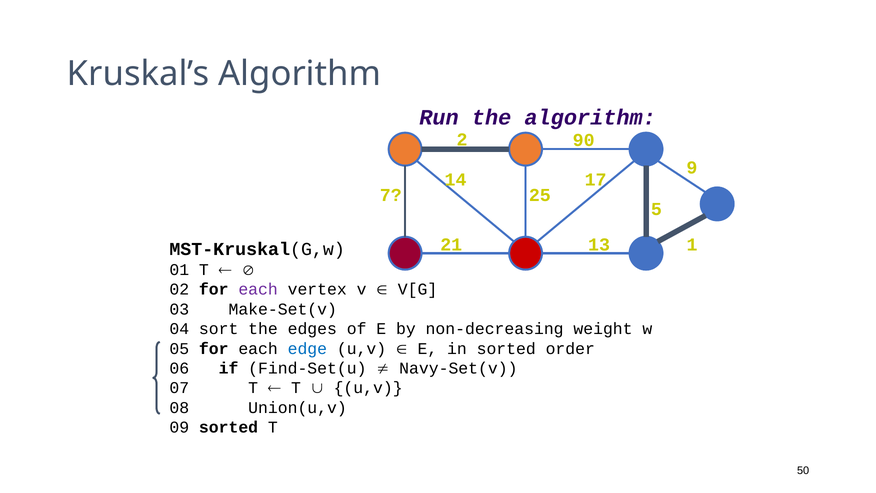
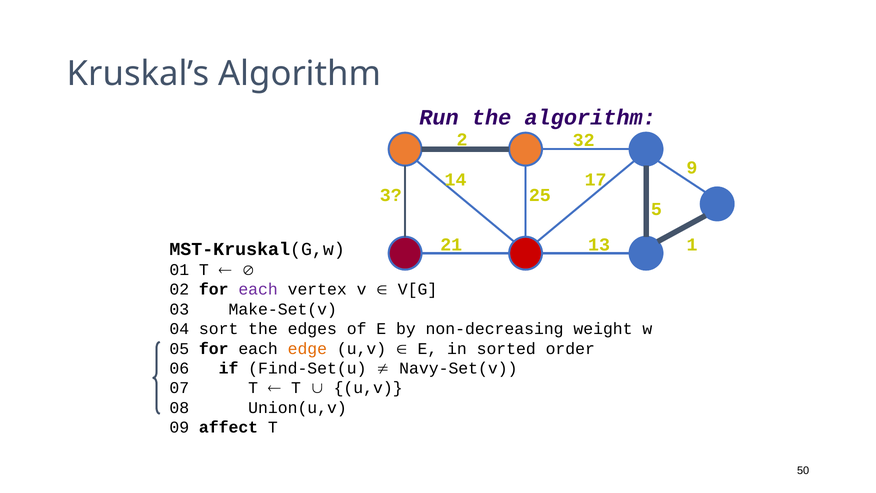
90: 90 -> 32 (584, 140)
7: 7 -> 3 (391, 195)
edge colour: blue -> orange (307, 348)
09 sorted: sorted -> affect (229, 427)
